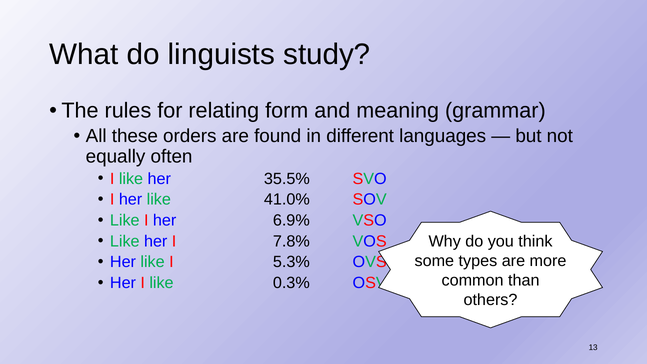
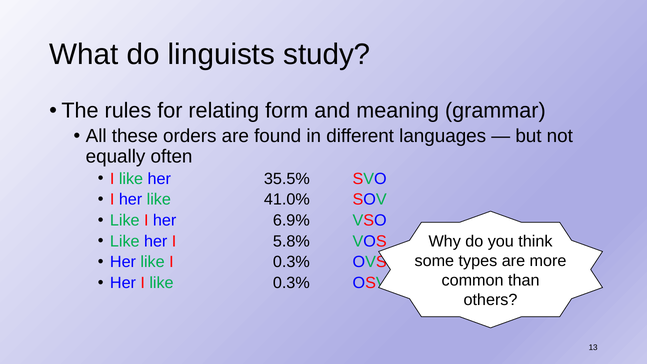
7.8%: 7.8% -> 5.8% (291, 241)
I 5.3%: 5.3% -> 0.3% (291, 262)
